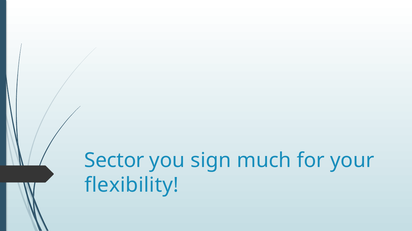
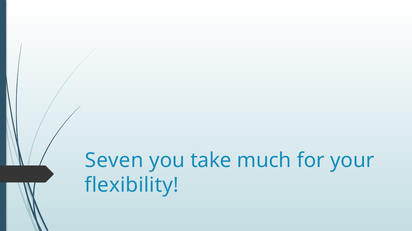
Sector: Sector -> Seven (114, 161)
sign: sign -> take (211, 161)
